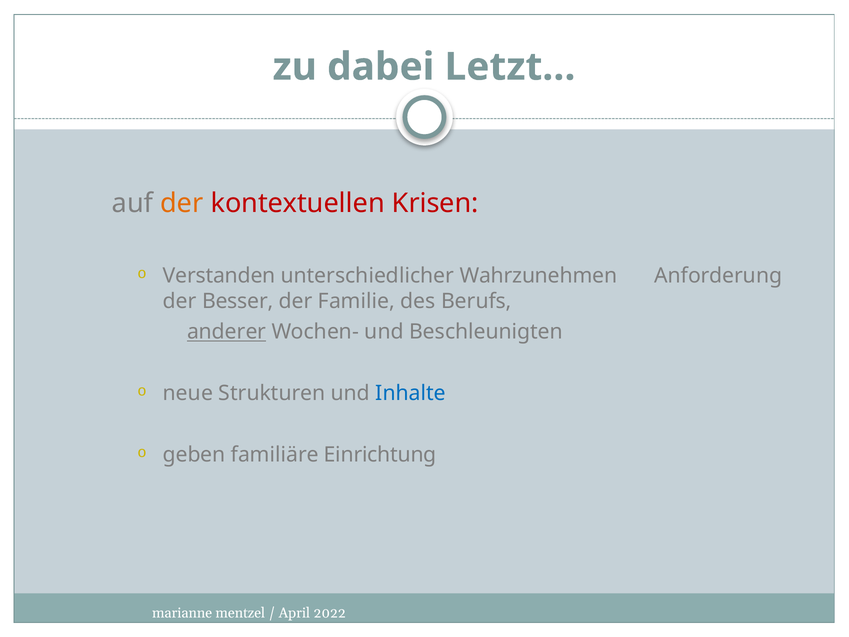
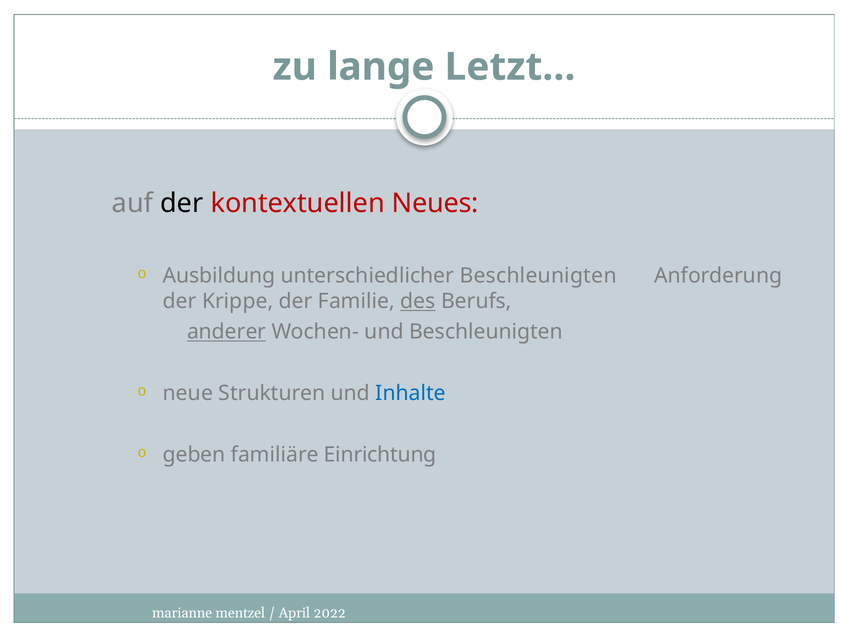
dabei: dabei -> lange (381, 67)
der colour: orange -> black (182, 203)
Krisen: Krisen -> Neues (435, 203)
Verstanden: Verstanden -> Ausbildung (219, 276)
unterschiedlicher Wahrzunehmen: Wahrzunehmen -> Beschleunigten (538, 276)
Besser: Besser -> Krippe (238, 301)
des underline: none -> present (418, 301)
